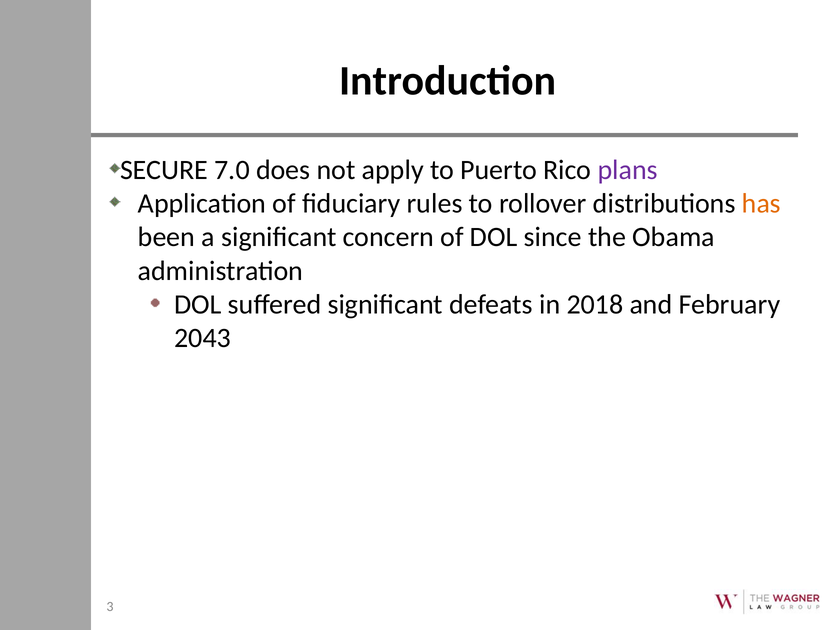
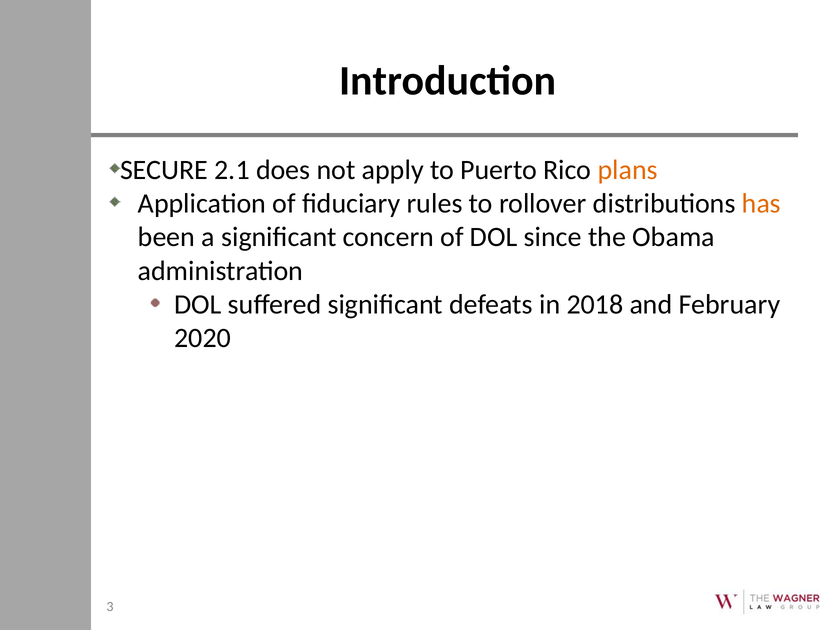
7.0: 7.0 -> 2.1 (232, 170)
plans colour: purple -> orange (628, 170)
2043: 2043 -> 2020 (203, 338)
